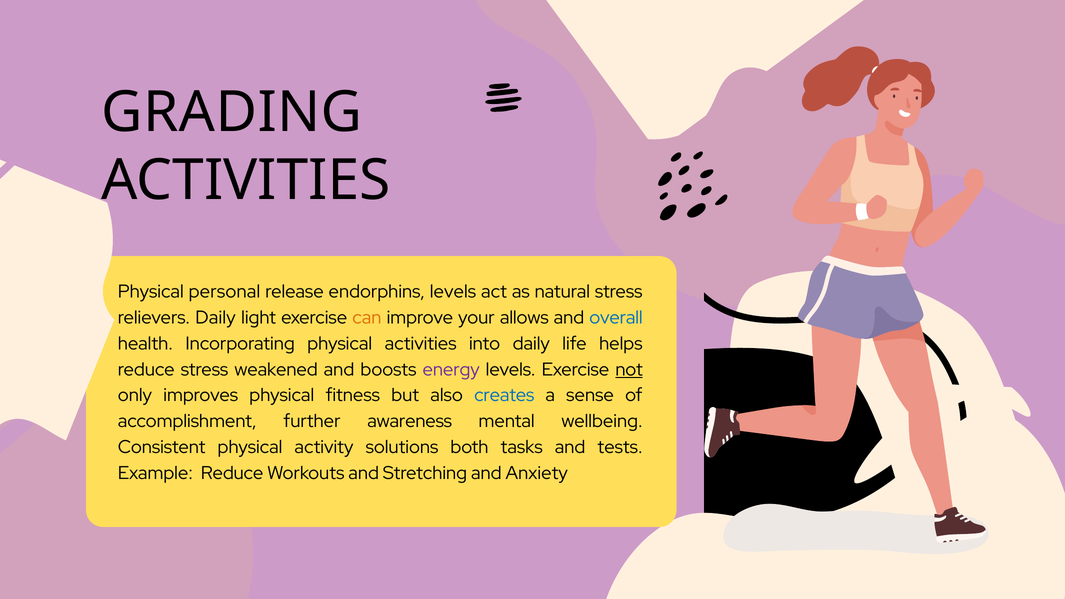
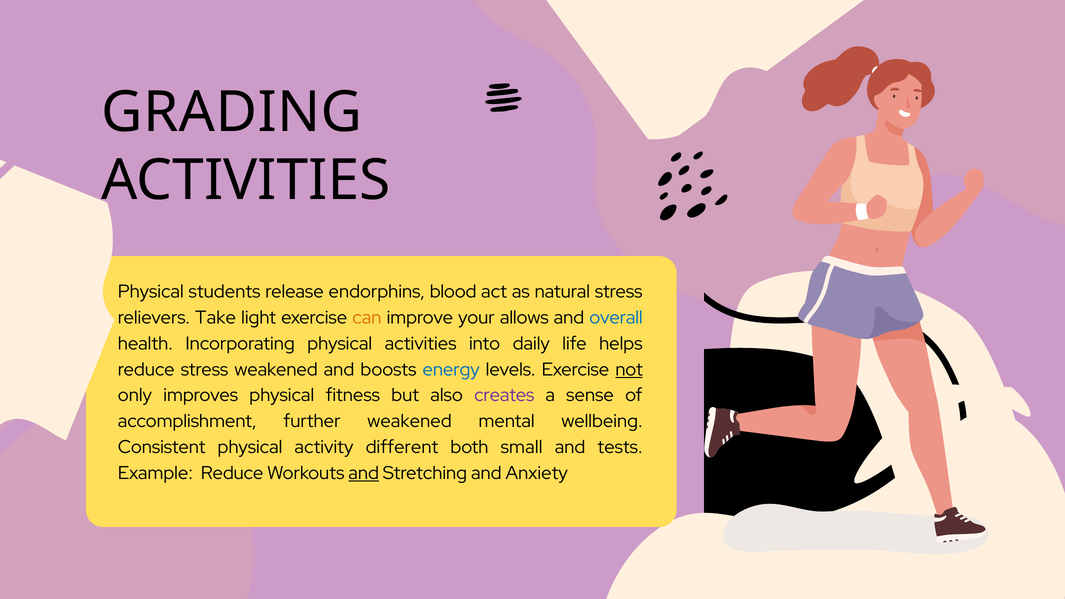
personal: personal -> students (225, 292)
endorphins levels: levels -> blood (453, 292)
relievers Daily: Daily -> Take (216, 318)
energy colour: purple -> blue (451, 369)
creates colour: blue -> purple (504, 395)
further awareness: awareness -> weakened (410, 421)
solutions: solutions -> different (402, 447)
tasks: tasks -> small (522, 447)
and underline: none -> present (364, 473)
